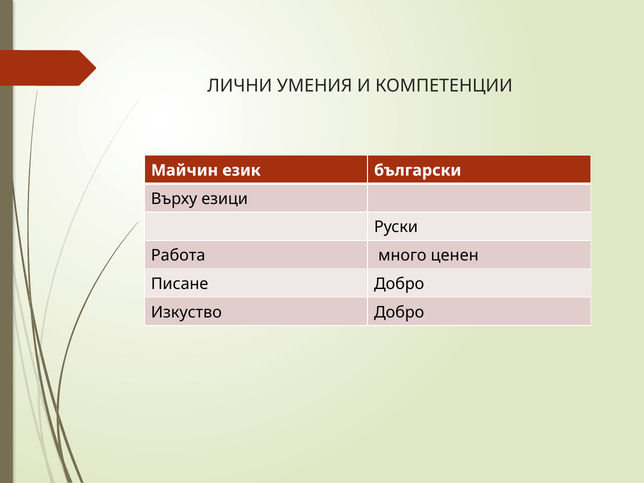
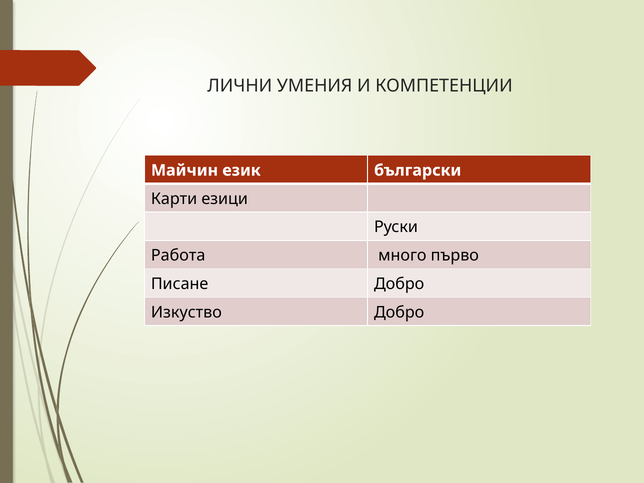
Върху: Върху -> Карти (174, 199)
ценен: ценен -> първо (455, 255)
